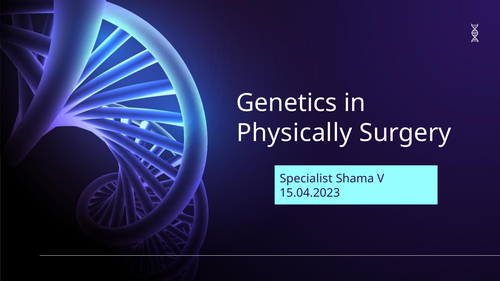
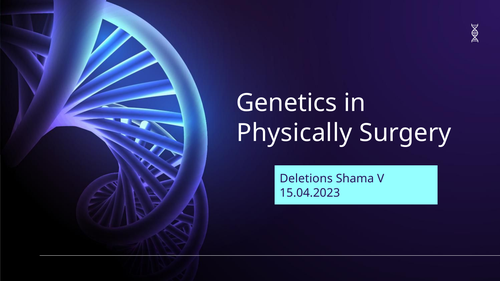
Specialist: Specialist -> Deletions (306, 179)
